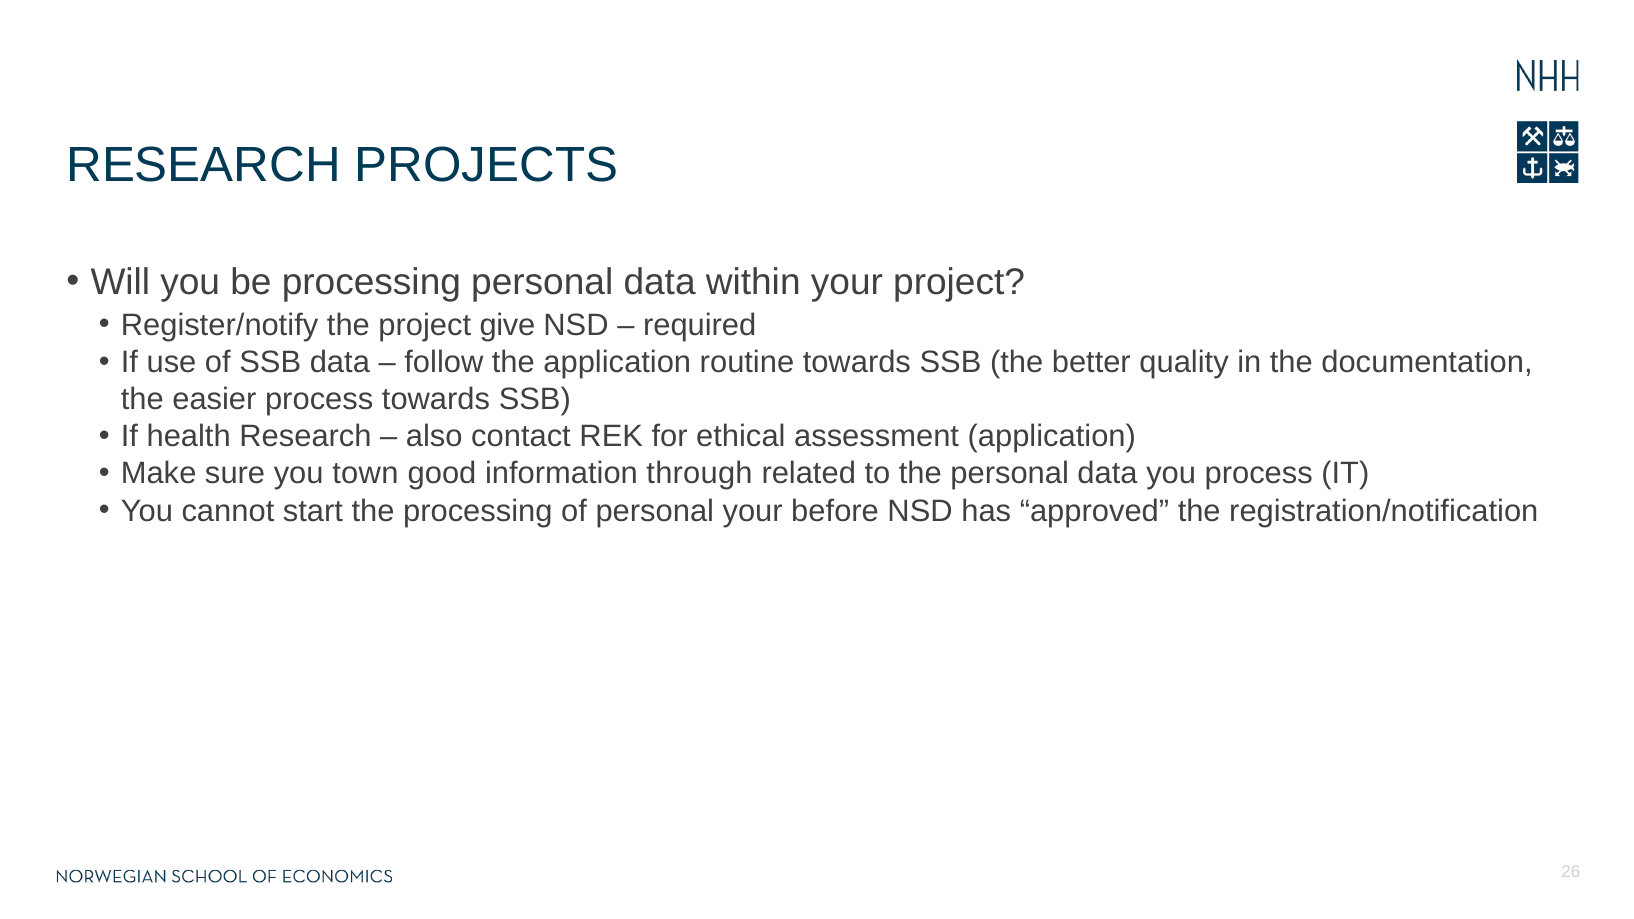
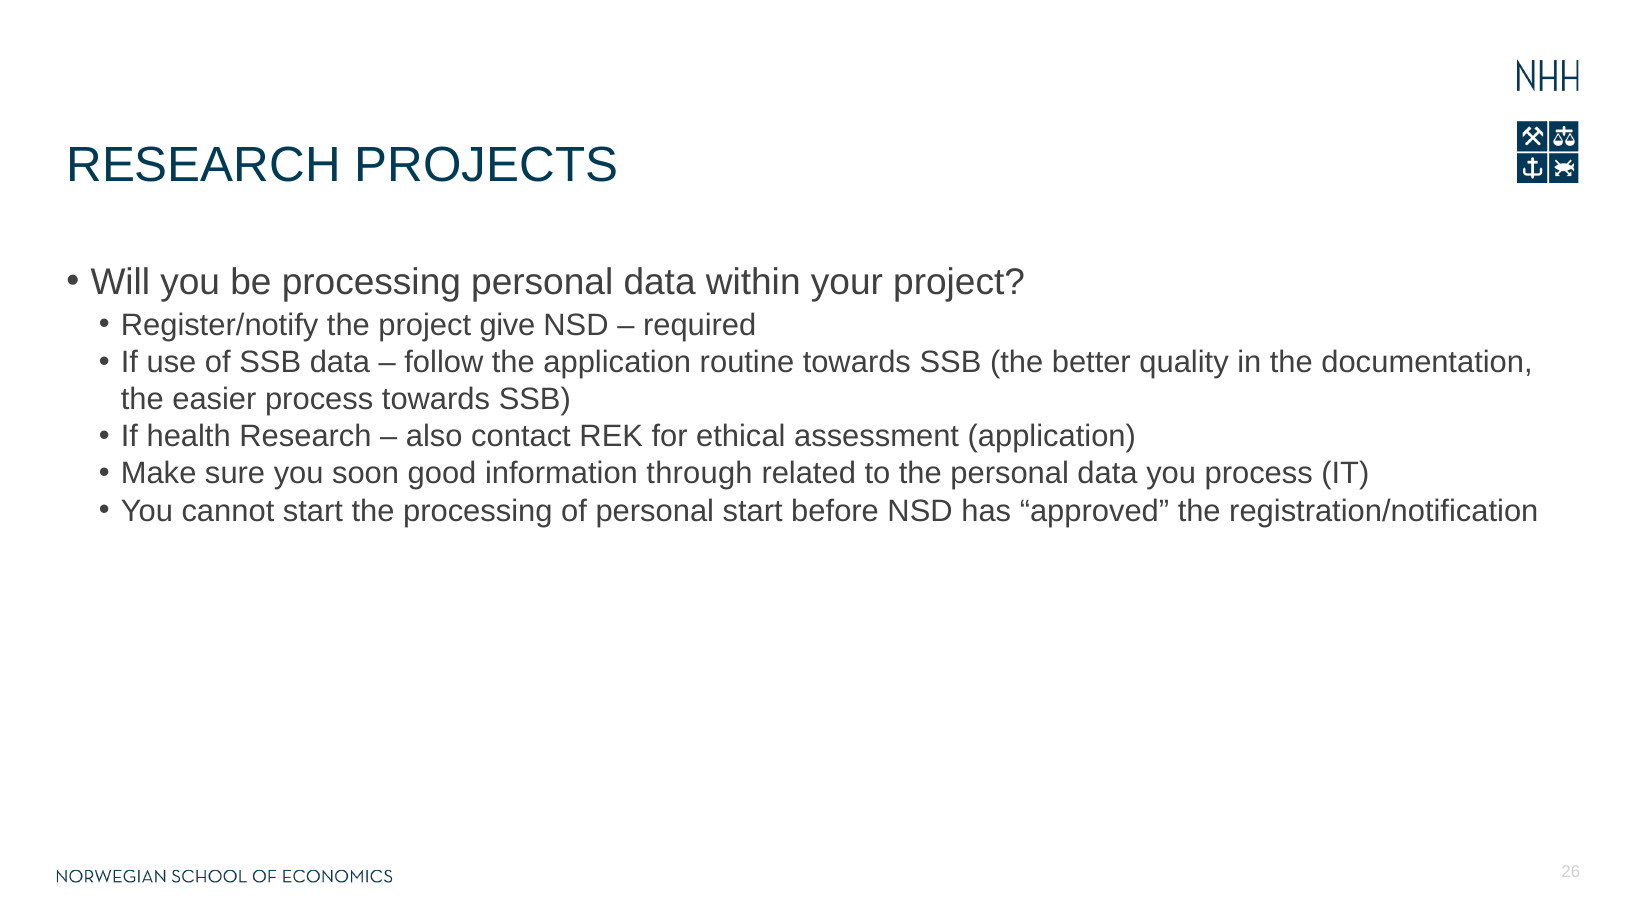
town: town -> soon (366, 474)
personal your: your -> start (753, 511)
